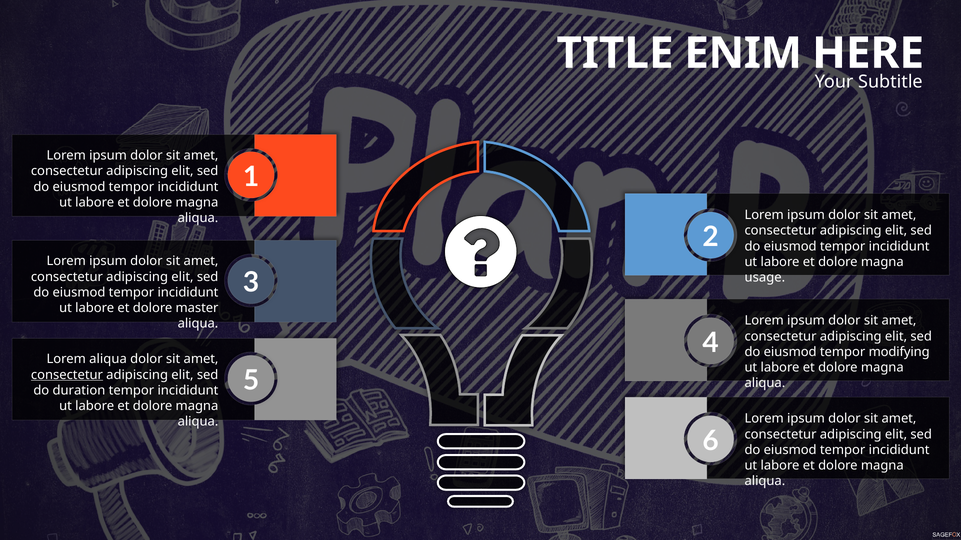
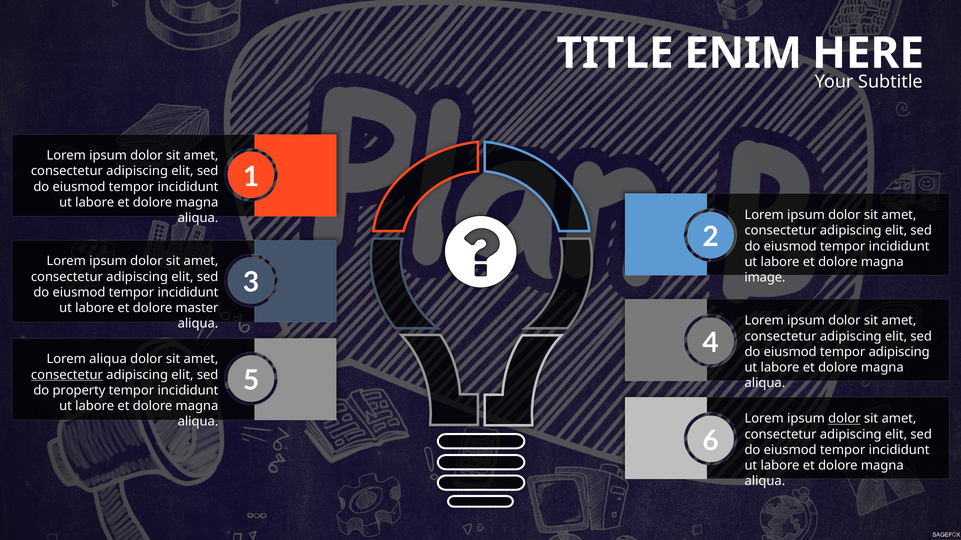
usage: usage -> image (765, 278)
tempor modifying: modifying -> adipiscing (899, 352)
duration: duration -> property (79, 391)
dolor underline: none -> present (844, 419)
